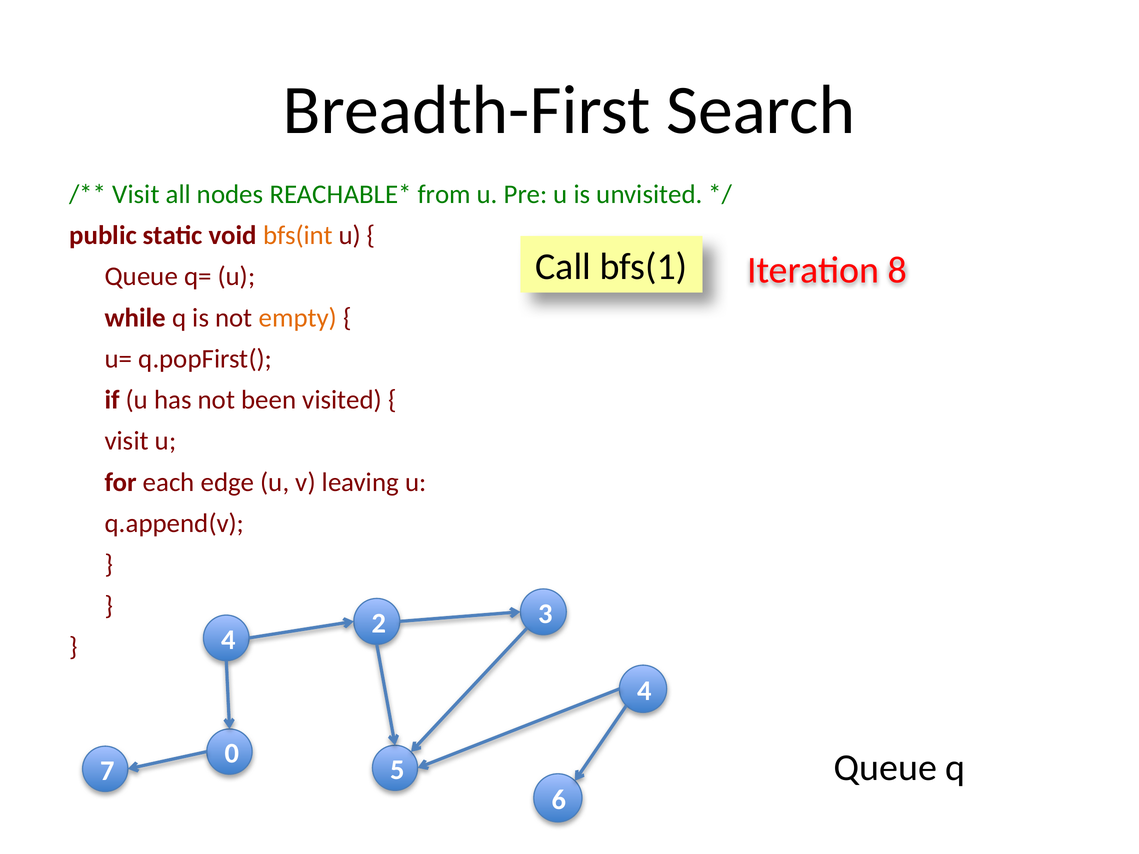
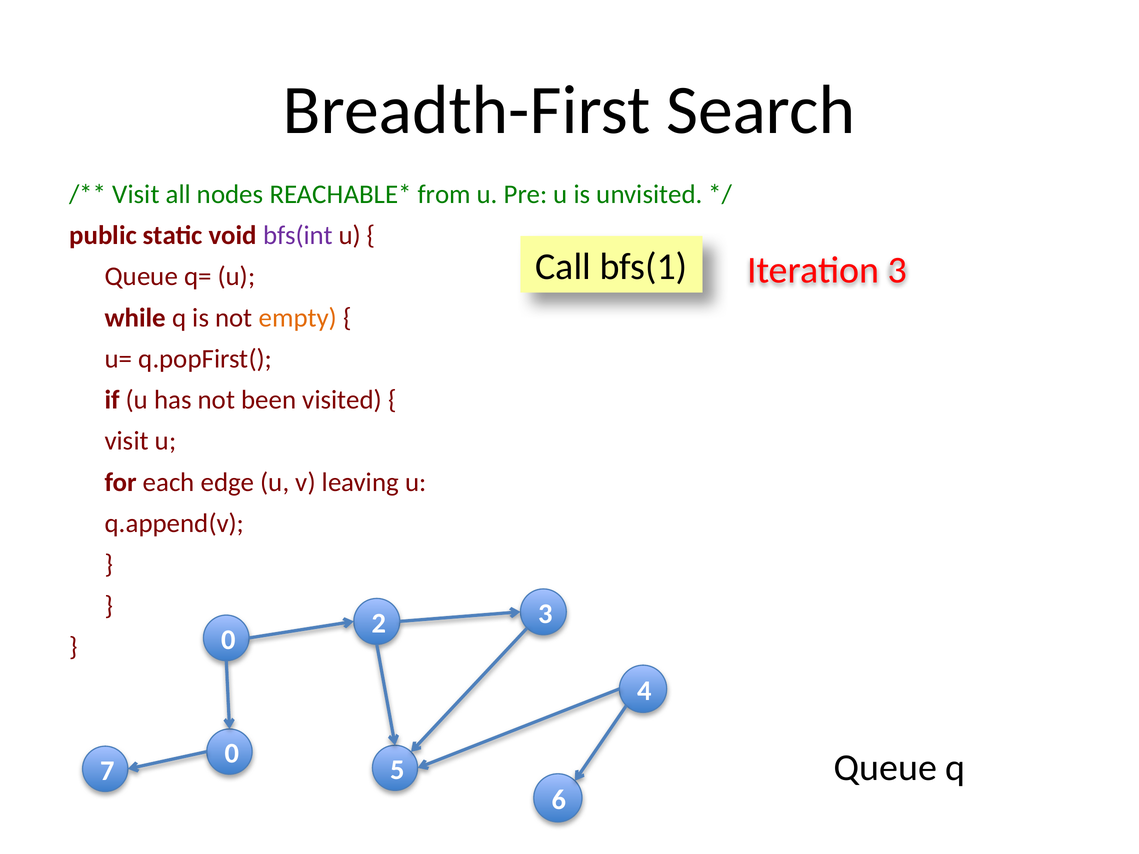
bfs(int colour: orange -> purple (298, 235)
Iteration 8: 8 -> 3 (897, 270)
4: 4 -> 0 (228, 640)
